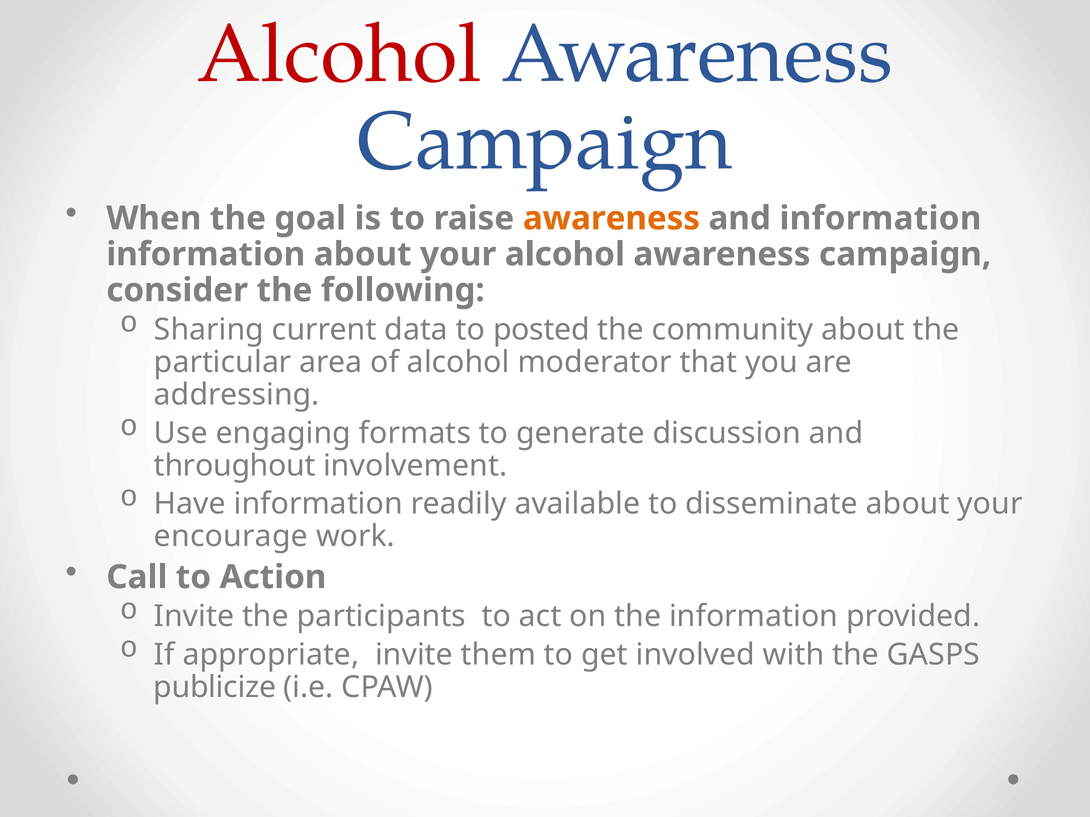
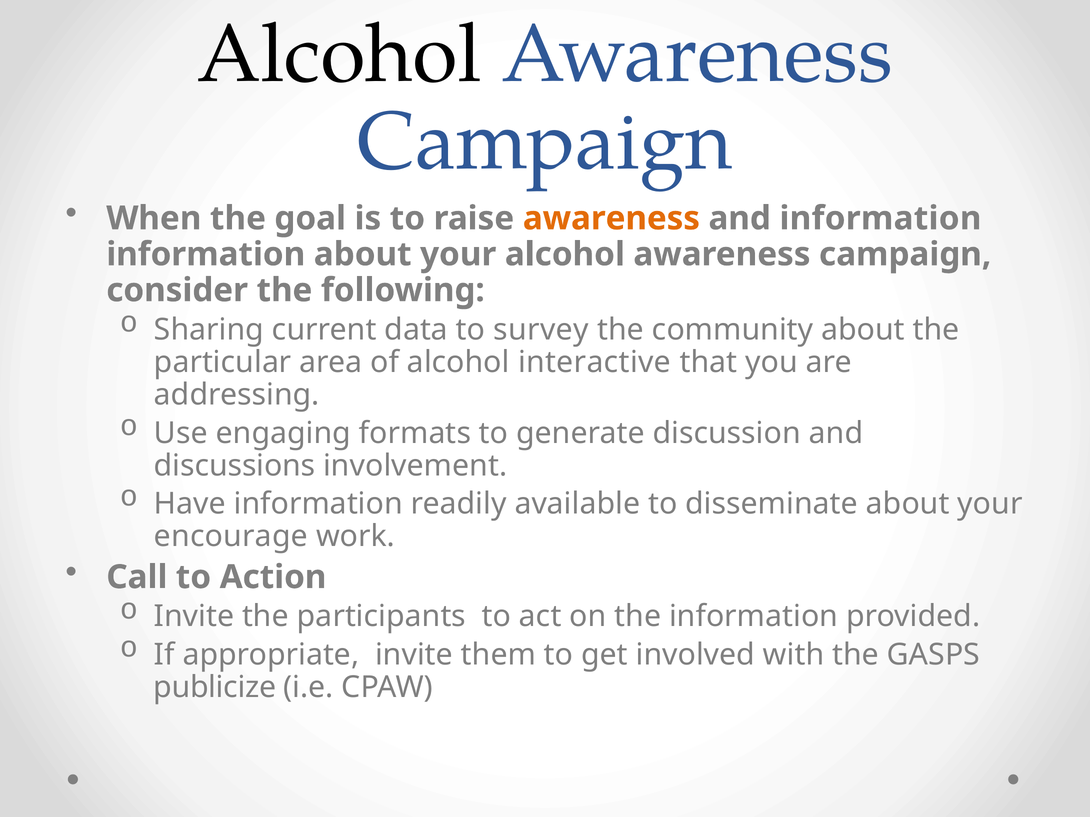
Alcohol colour: red -> black (339, 54)
posted: posted -> survey (541, 330)
moderator: moderator -> interactive (595, 362)
throughout: throughout -> discussions (235, 466)
